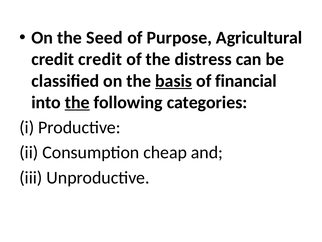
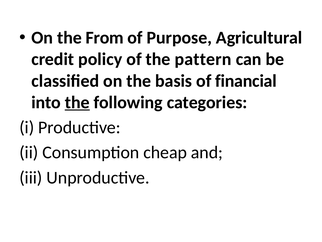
Seed: Seed -> From (105, 38)
credit credit: credit -> policy (100, 59)
distress: distress -> pattern (203, 59)
basis underline: present -> none (174, 81)
